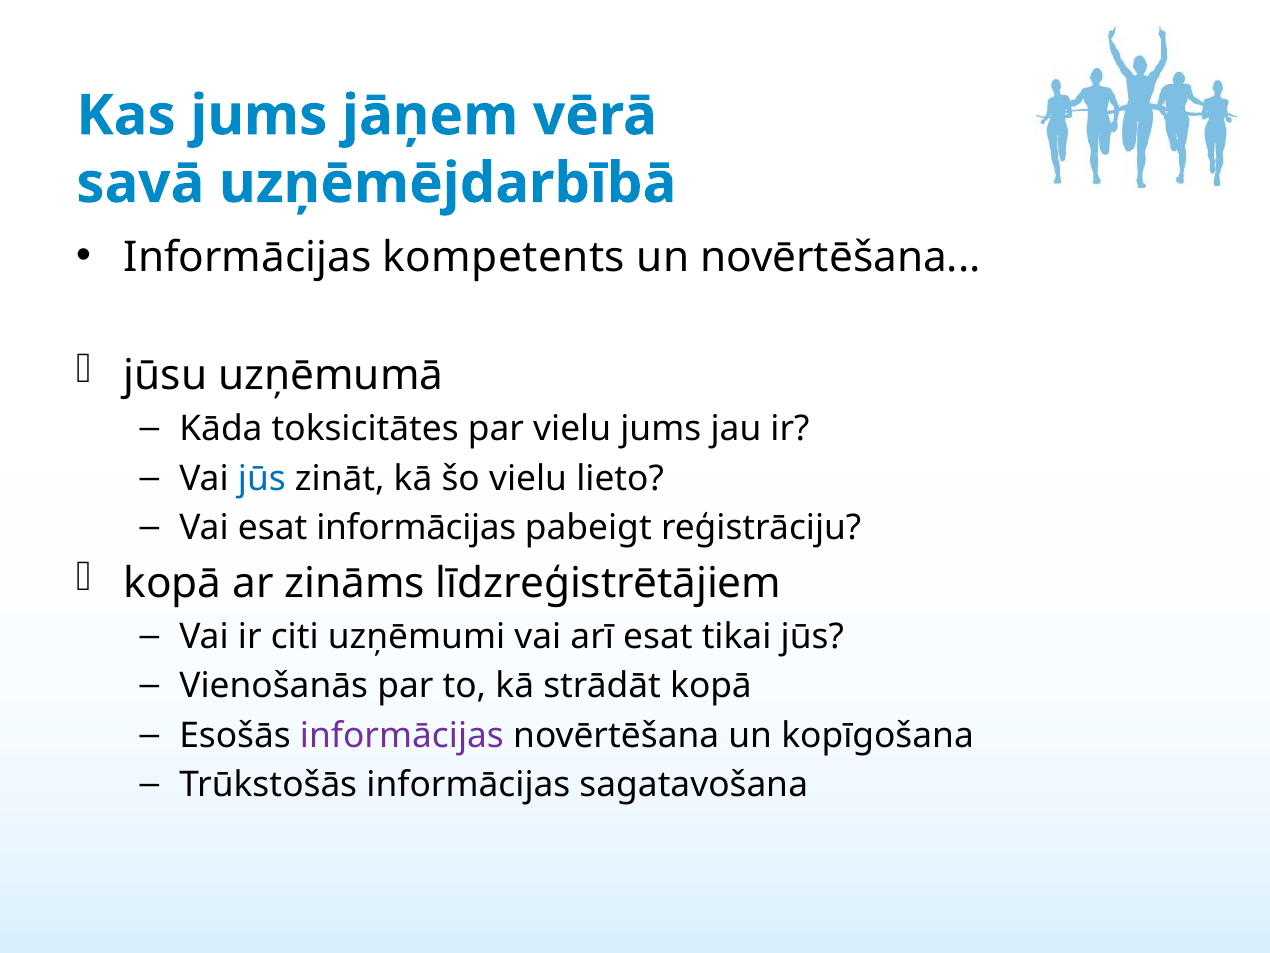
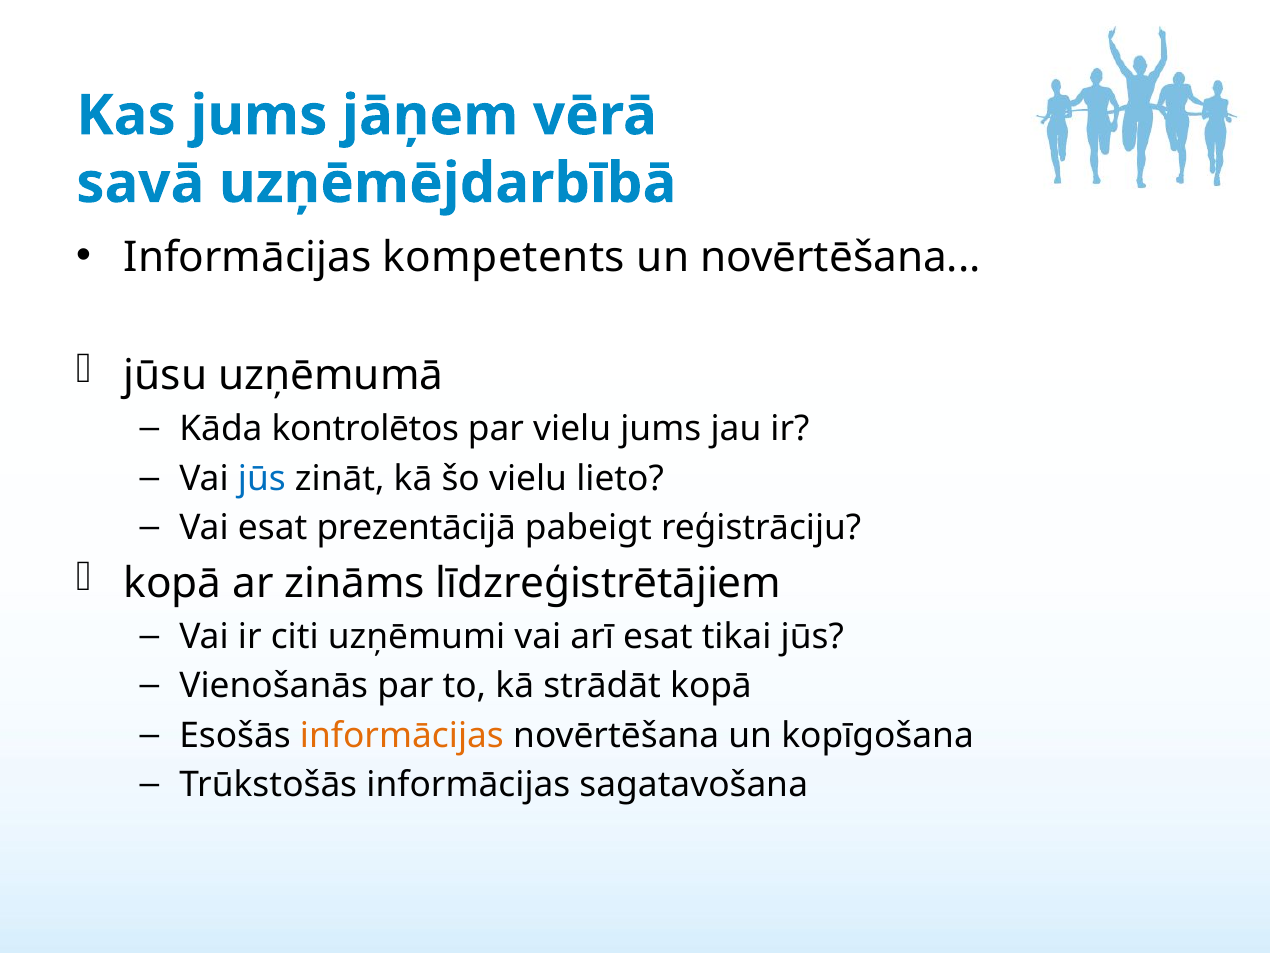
toksicitātes: toksicitātes -> kontrolētos (365, 429)
esat informācijas: informācijas -> prezentācijā (416, 528)
informācijas colour: purple -> orange (402, 735)
